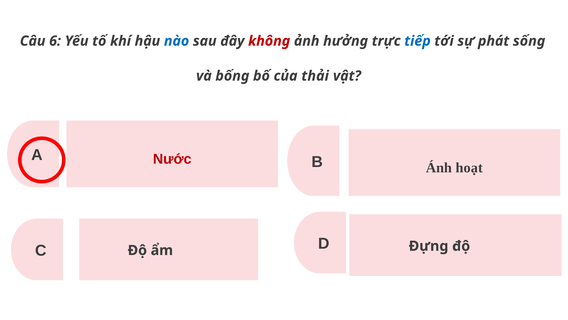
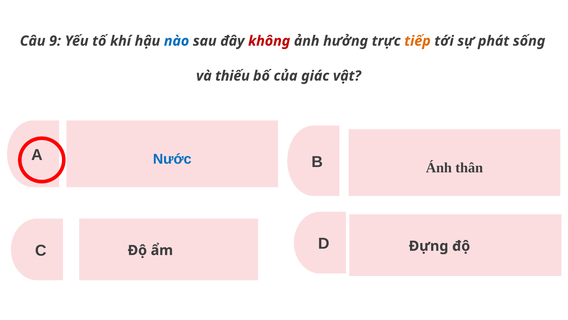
6: 6 -> 9 (55, 41)
tiếp colour: blue -> orange (417, 41)
bống: bống -> thiếu (232, 76)
thải: thải -> giác (315, 76)
Nước colour: red -> blue (172, 159)
hoạt: hoạt -> thân (469, 168)
